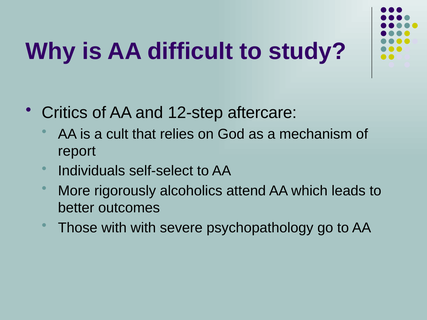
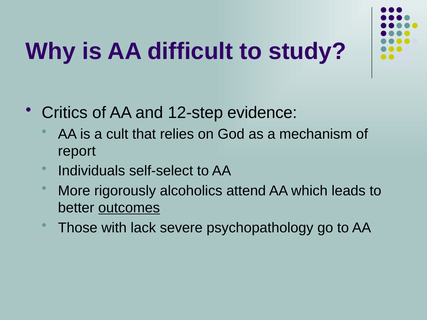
aftercare: aftercare -> evidence (262, 113)
outcomes underline: none -> present (129, 208)
with with: with -> lack (143, 228)
